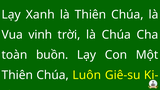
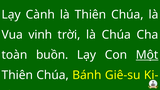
Xanh: Xanh -> Cành (40, 15)
Một underline: none -> present (147, 55)
Luôn: Luôn -> Bánh (87, 75)
